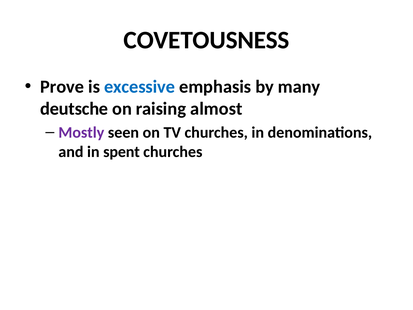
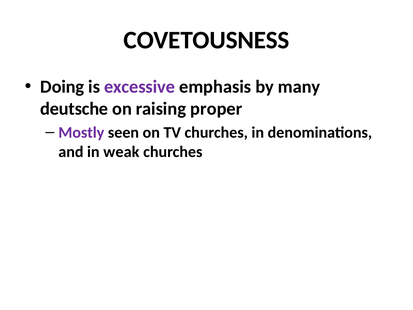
Prove: Prove -> Doing (62, 87)
excessive colour: blue -> purple (140, 87)
almost: almost -> proper (216, 109)
spent: spent -> weak (121, 152)
